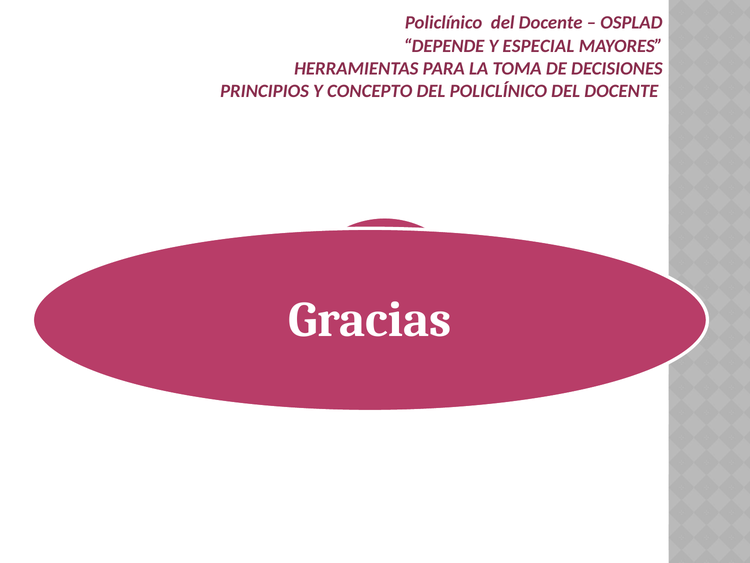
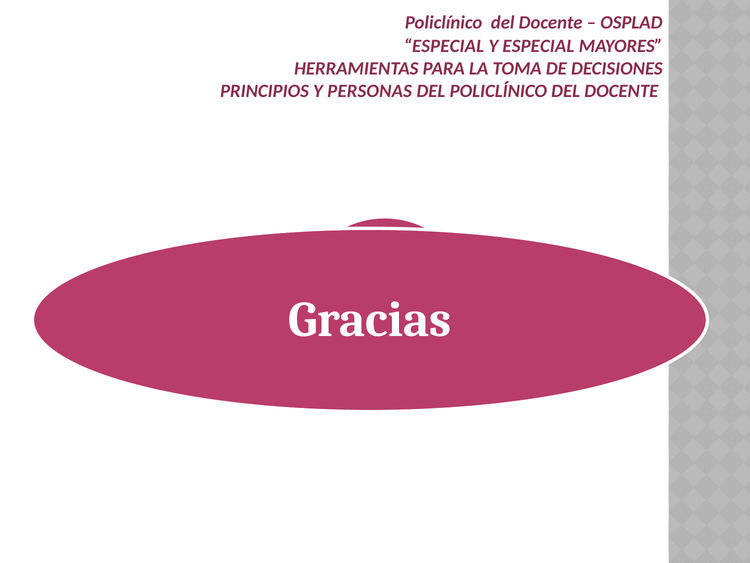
DEPENDE: DEPENDE -> ESPECIAL (444, 46)
CONCEPTO: CONCEPTO -> PERSONAS (370, 91)
